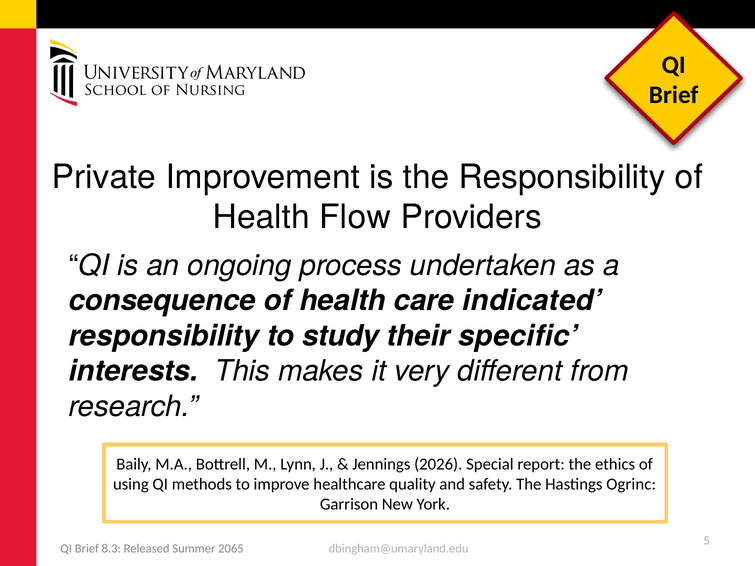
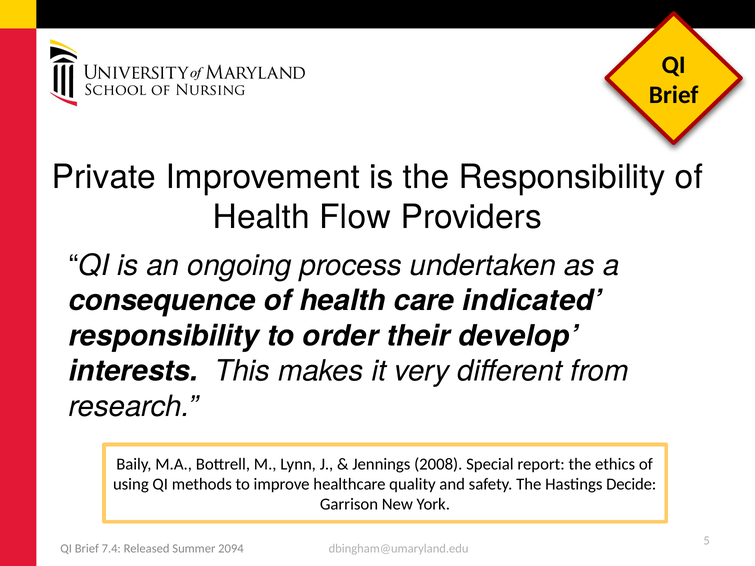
study: study -> order (340, 336)
specific: specific -> develop (518, 336)
2026: 2026 -> 2008 (438, 464)
Ogrinc: Ogrinc -> Decide (631, 484)
8.3: 8.3 -> 7.4 (111, 549)
2065: 2065 -> 2094 (231, 549)
